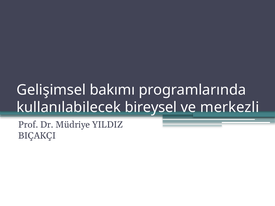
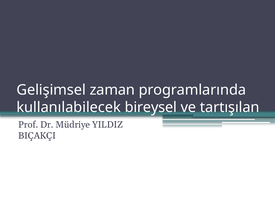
bakımı: bakımı -> zaman (112, 90)
merkezli: merkezli -> tartışılan (230, 107)
